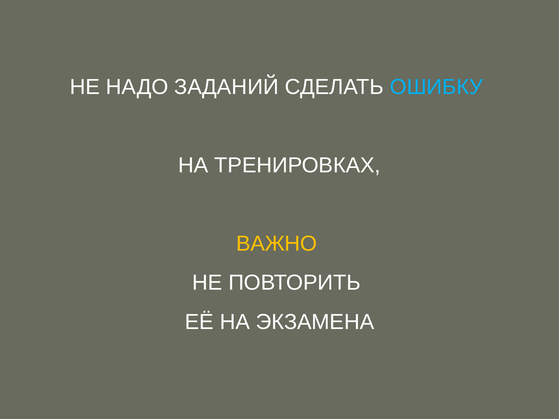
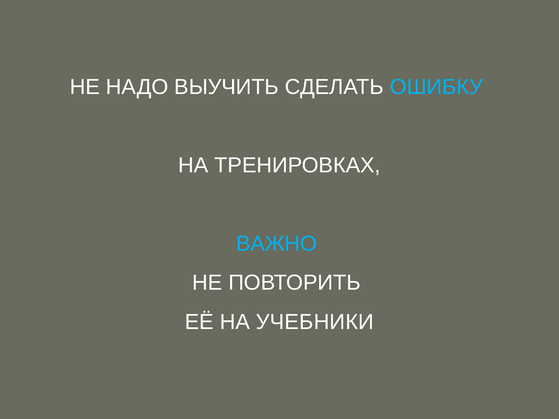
ЗАДАНИЙ: ЗАДАНИЙ -> ВЫУЧИТЬ (227, 87)
ВАЖНО colour: yellow -> light blue (277, 244)
ЭКЗАМЕНА: ЭКЗАМЕНА -> УЧЕБНИКИ (315, 322)
